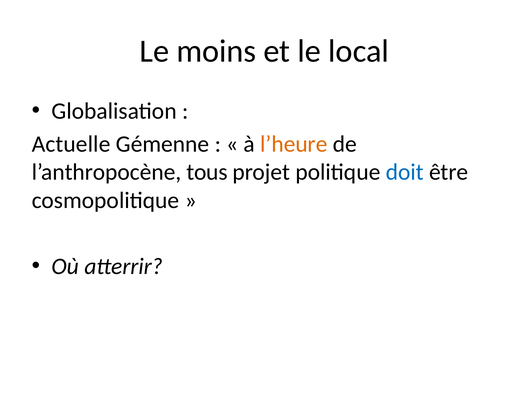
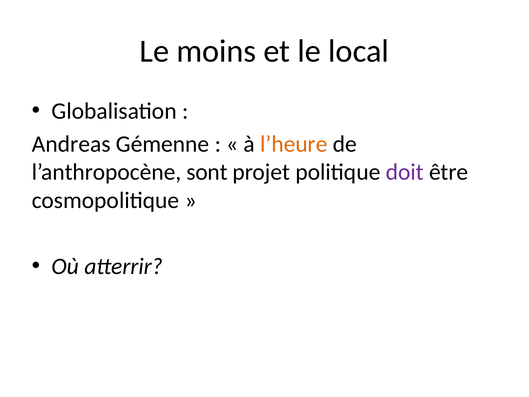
Actuelle: Actuelle -> Andreas (71, 144)
tous: tous -> sont (207, 172)
doit colour: blue -> purple (405, 172)
